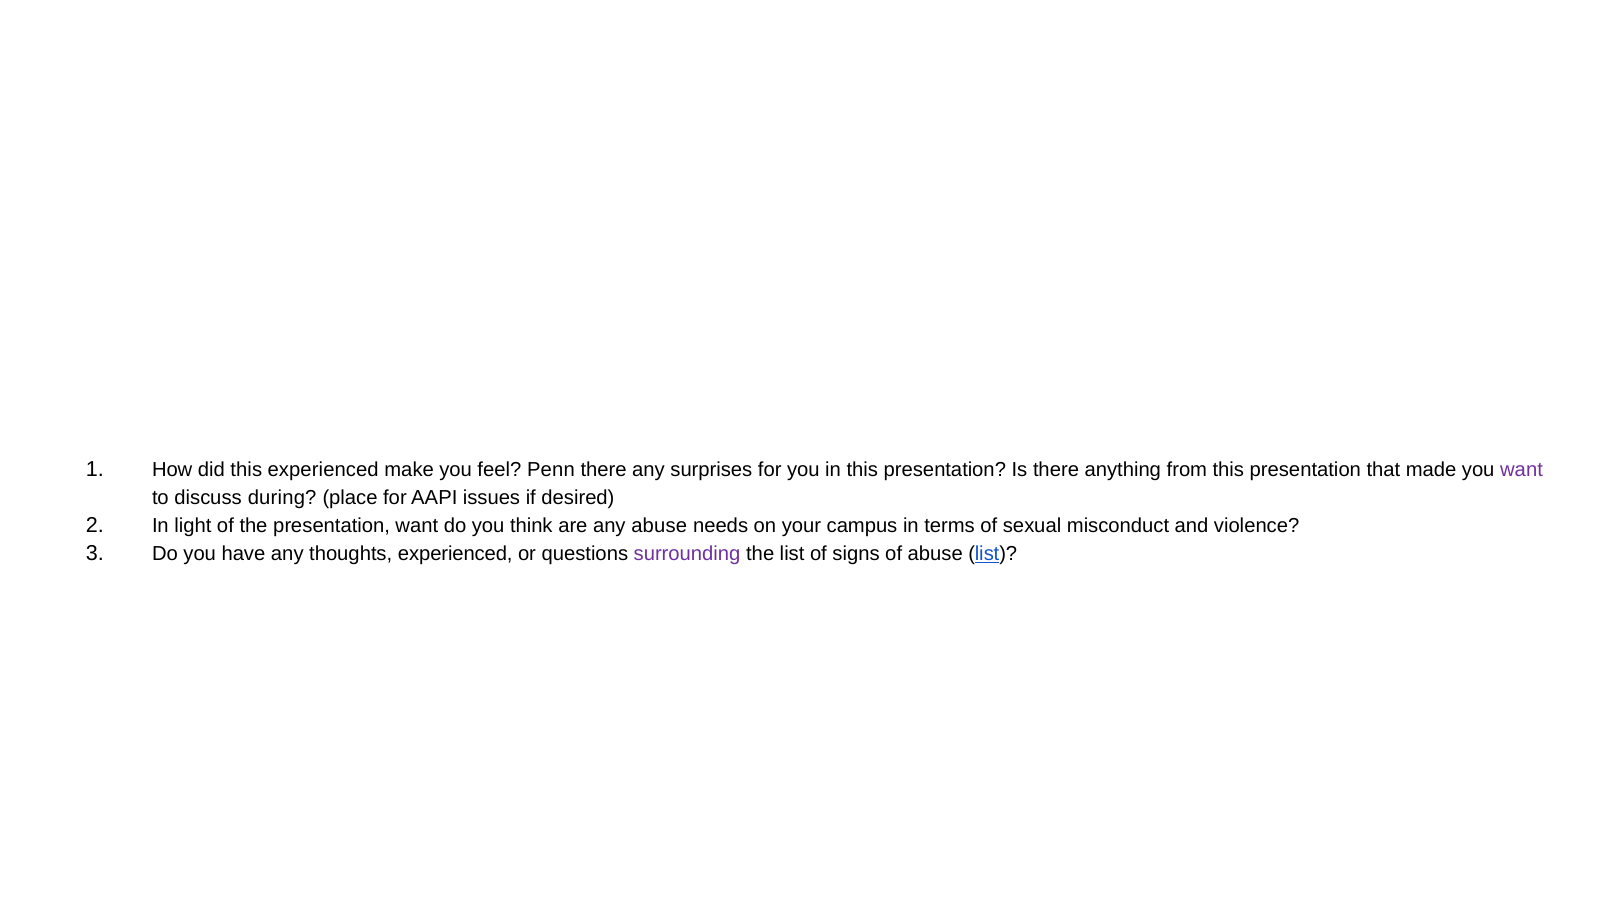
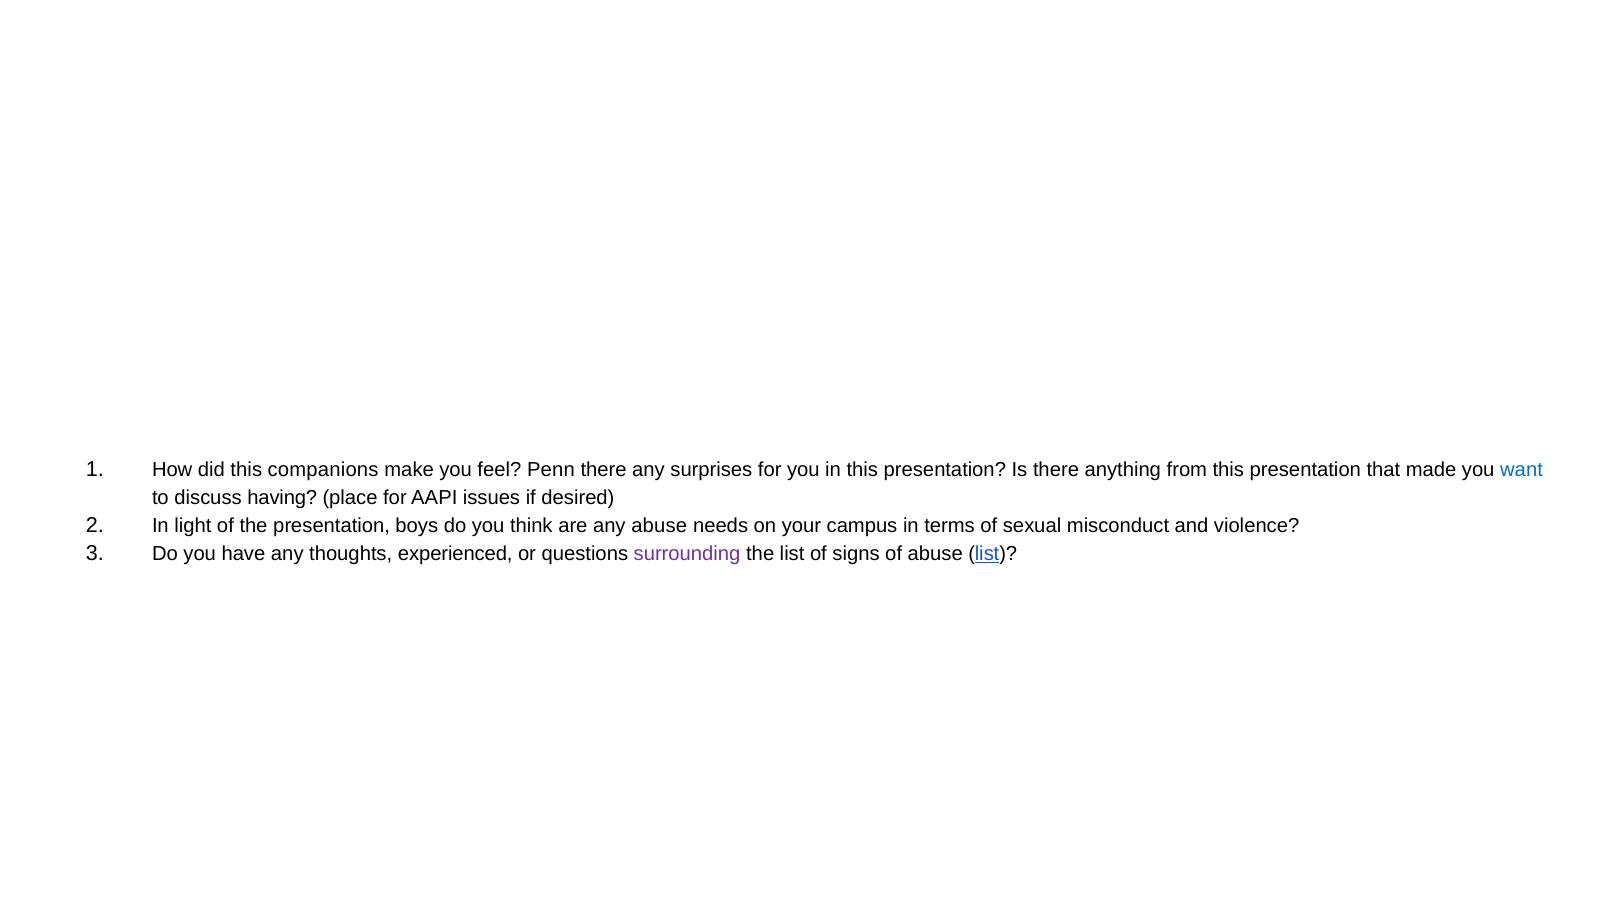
this experienced: experienced -> companions (323, 470)
want colour: purple -> blue (1522, 470)
during: during -> having (282, 498)
presentation want: want -> boys (417, 526)
